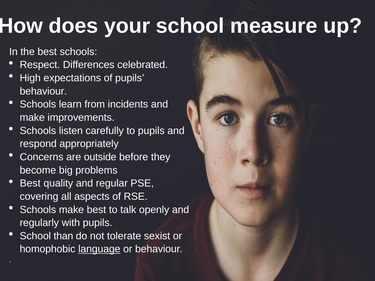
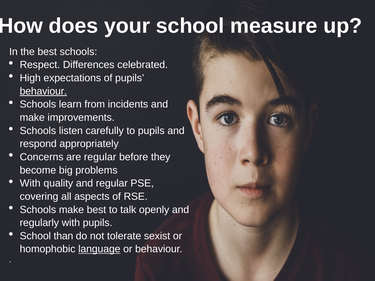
behaviour underline: none -> present (43, 91)
are outside: outside -> regular (100, 157)
Best: Best -> With (30, 183)
